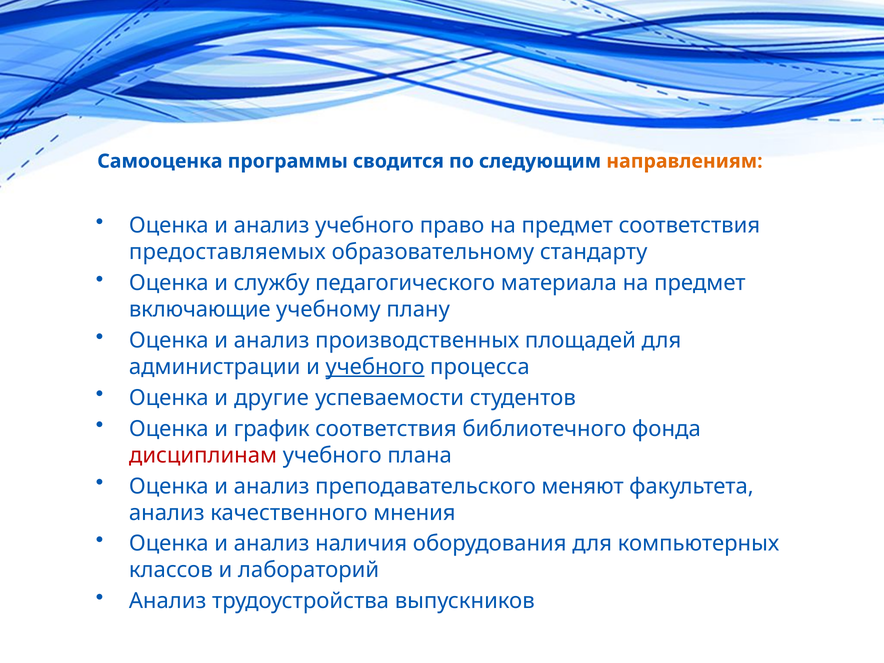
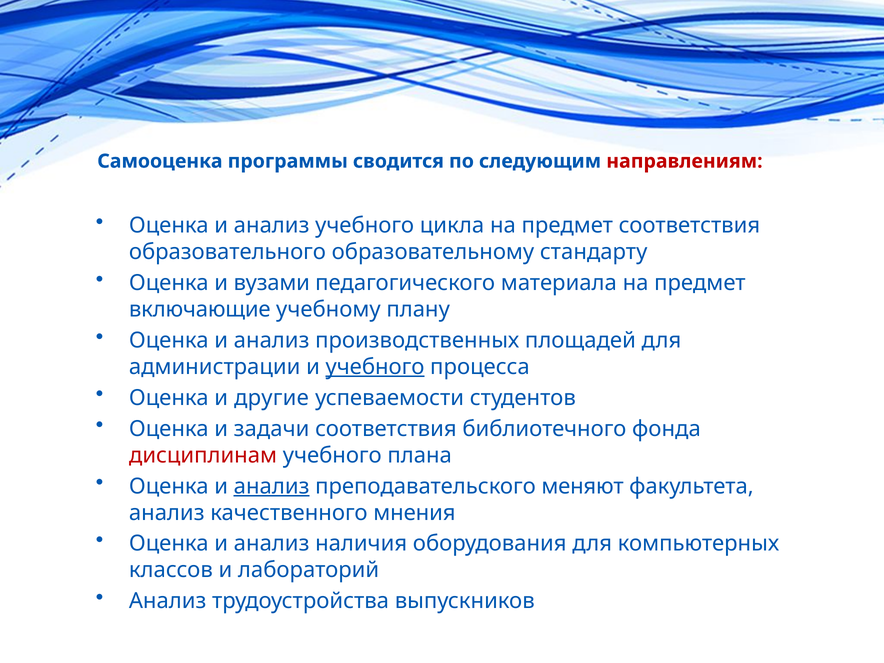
направлениям colour: orange -> red (684, 161)
право: право -> цикла (452, 225)
предоставляемых: предоставляемых -> образовательного (227, 252)
службу: службу -> вузами (272, 283)
график: график -> задачи (272, 429)
анализ underline: none -> present (272, 486)
